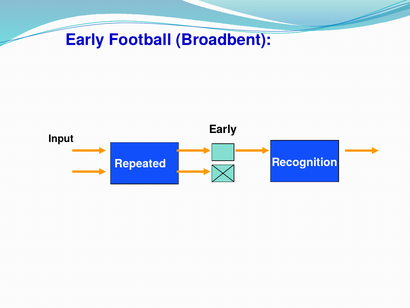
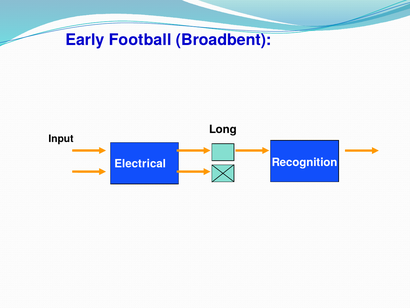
Early: Early -> Long (223, 129)
Repeated: Repeated -> Electrical (140, 163)
